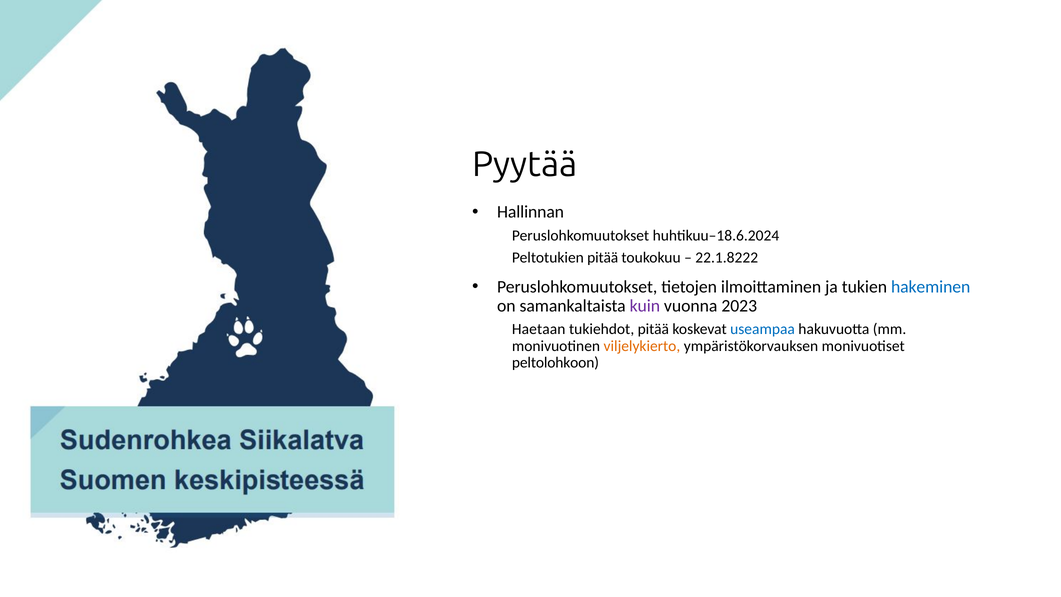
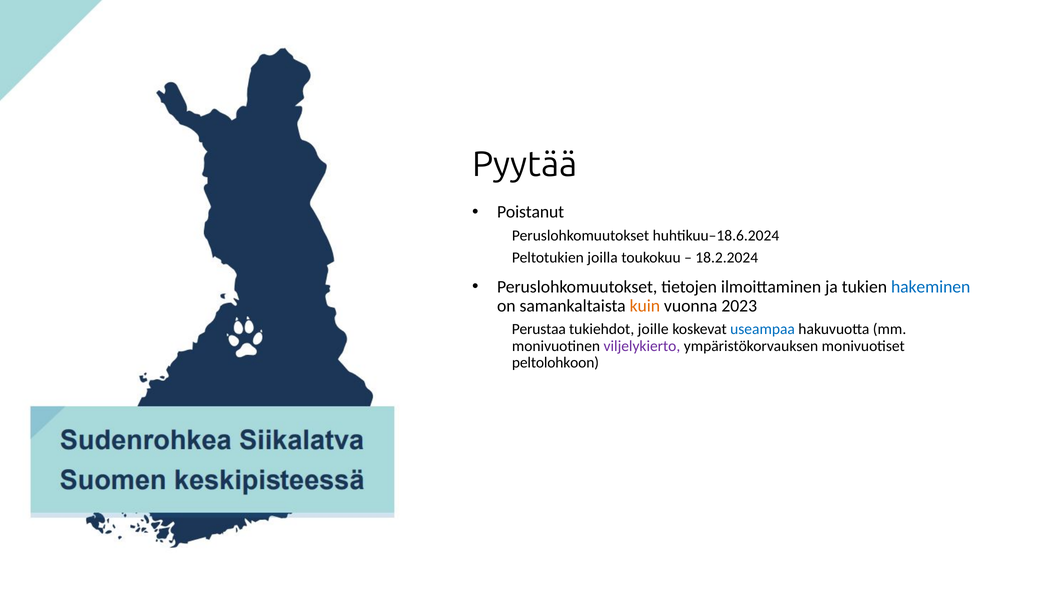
Hallinnan: Hallinnan -> Poistanut (531, 212)
Peltotukien pitää: pitää -> joilla (603, 258)
22.1.8222: 22.1.8222 -> 18.2.2024 (727, 258)
kuin colour: purple -> orange (645, 306)
Haetaan: Haetaan -> Perustaa (539, 329)
tukiehdot pitää: pitää -> joille (653, 329)
viljelykierto colour: orange -> purple (642, 346)
